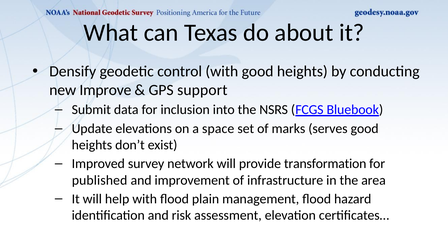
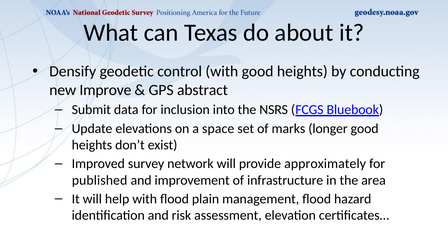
support: support -> abstract (202, 90)
serves: serves -> longer (328, 129)
transformation: transformation -> approximately (325, 164)
